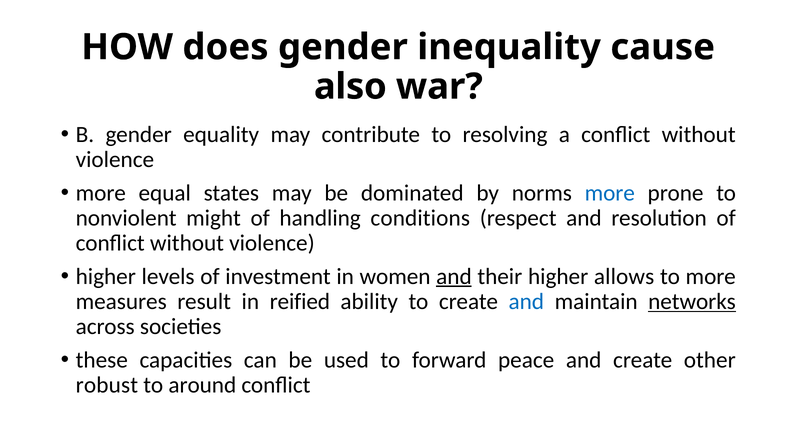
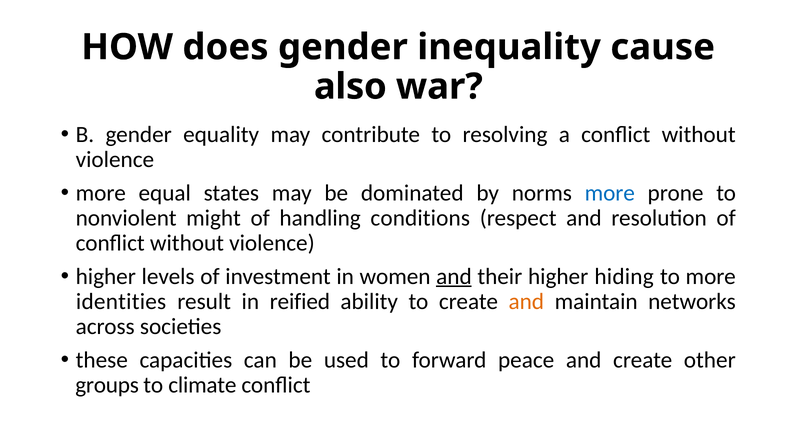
allows: allows -> hiding (624, 277)
measures: measures -> identities (121, 302)
and colour: blue -> orange (526, 302)
networks underline: present -> none (692, 302)
robust: robust -> groups (107, 385)
around: around -> climate (202, 385)
